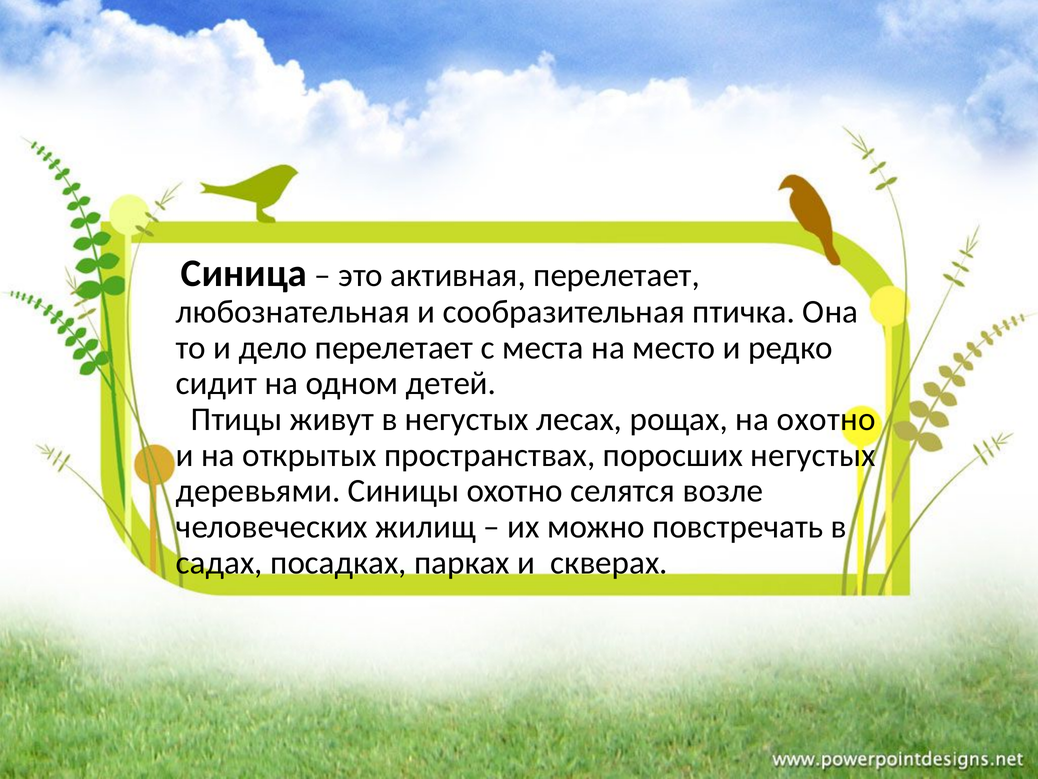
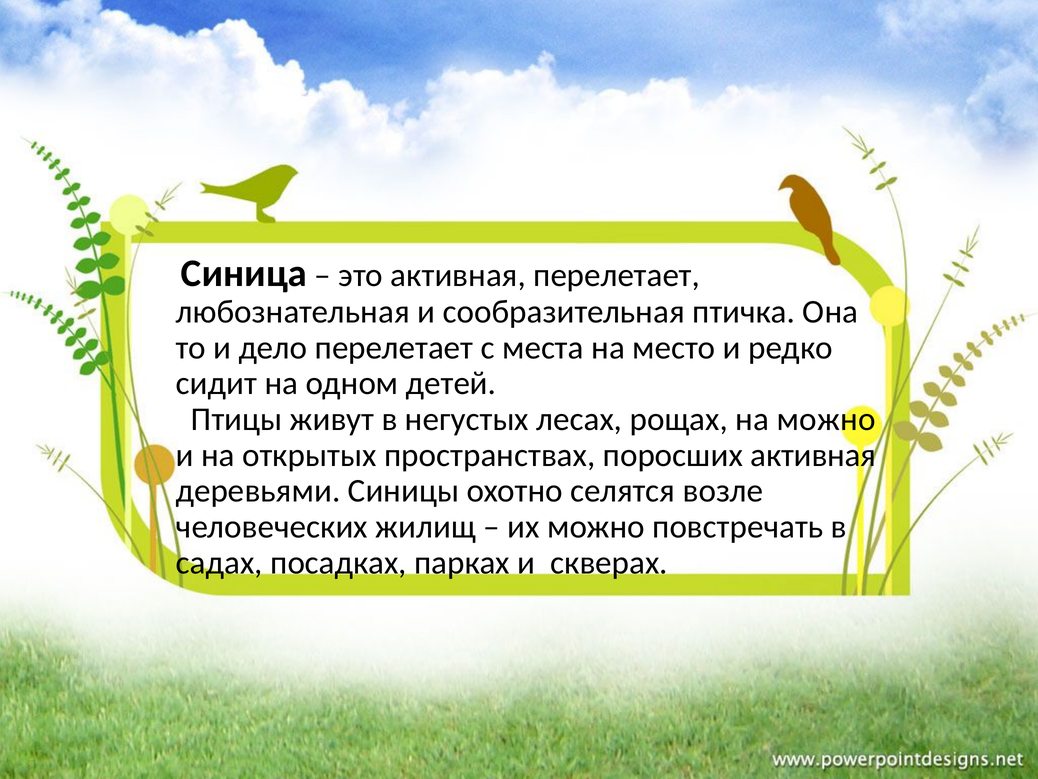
на охотно: охотно -> можно (826, 419)
поросших негустых: негустых -> активная (813, 455)
